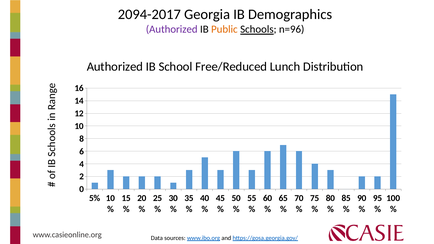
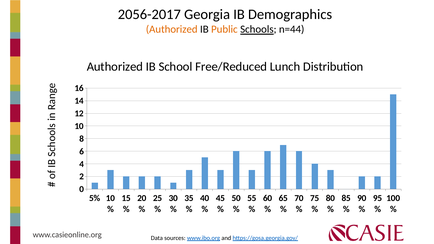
2094-2017: 2094-2017 -> 2056-2017 (149, 14)
Authorized colour: purple -> orange (172, 29)
n=96: n=96 -> n=44 (292, 29)
